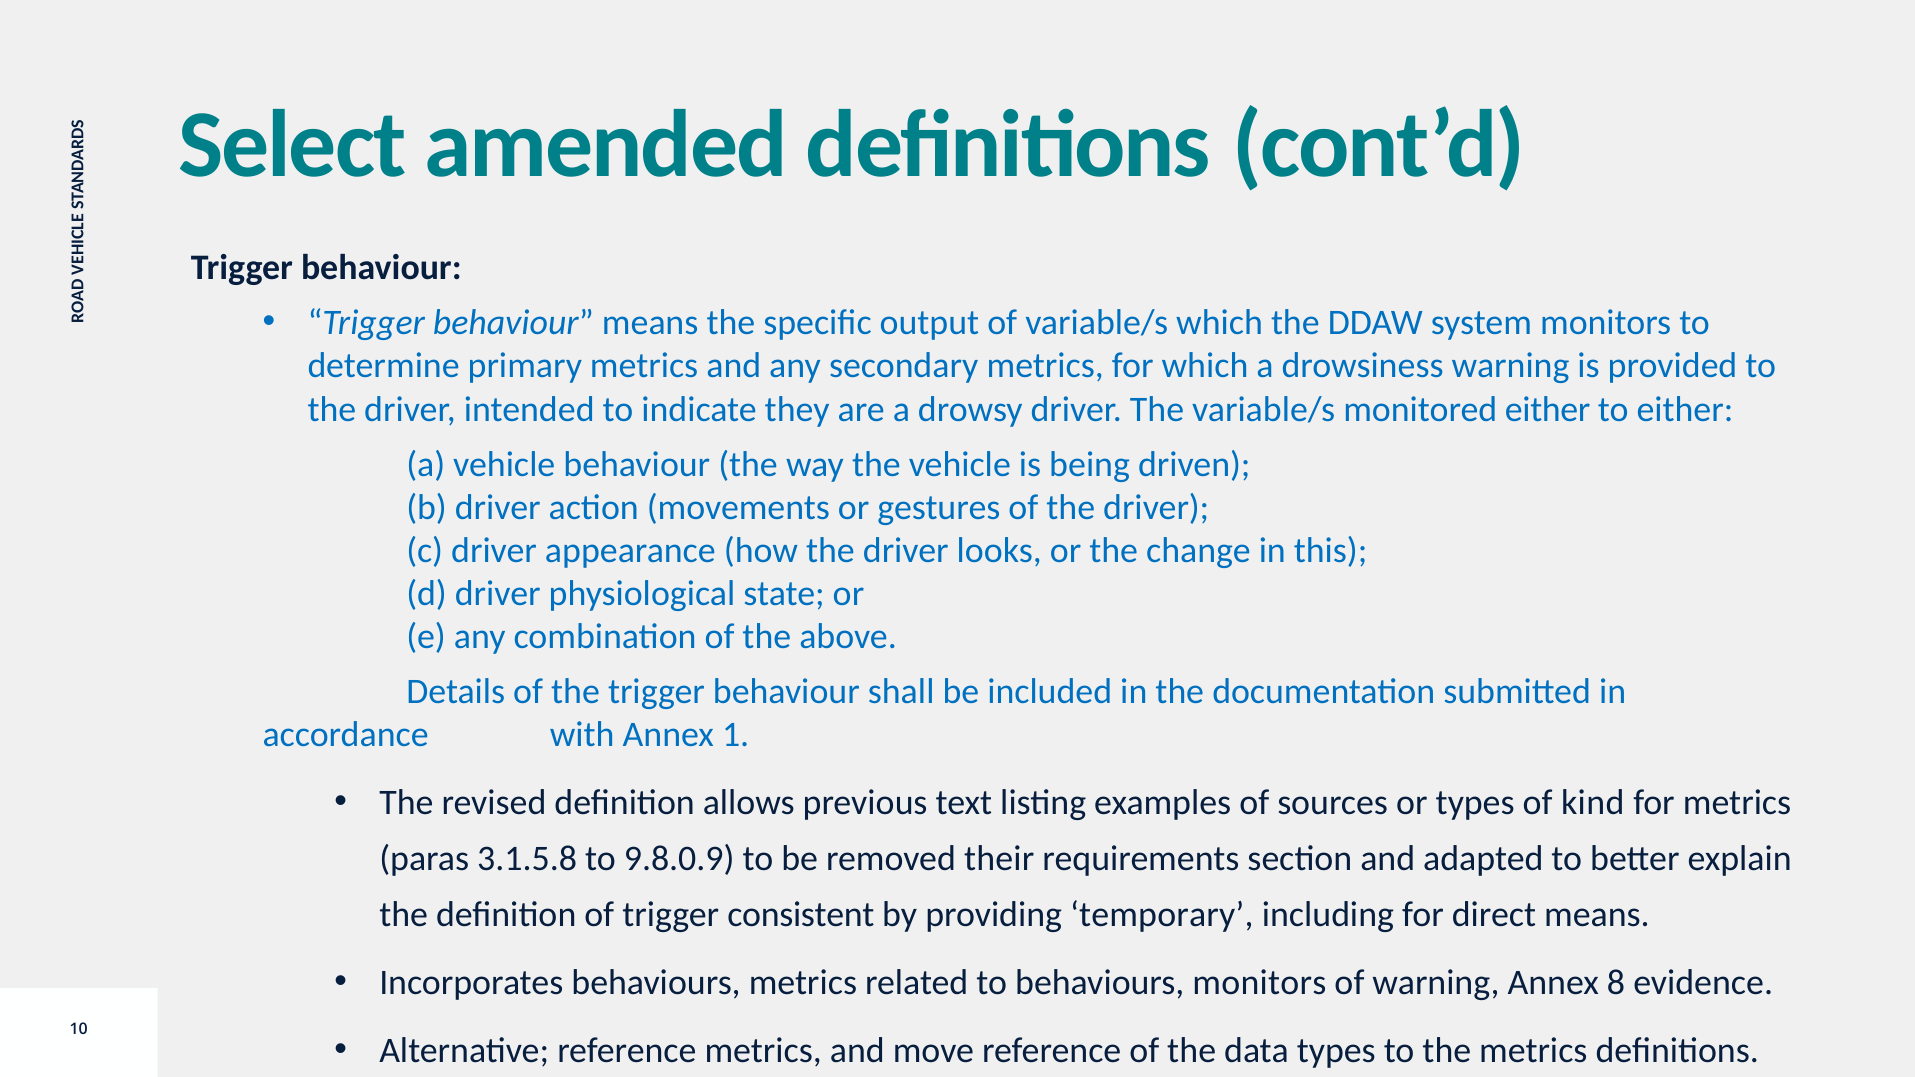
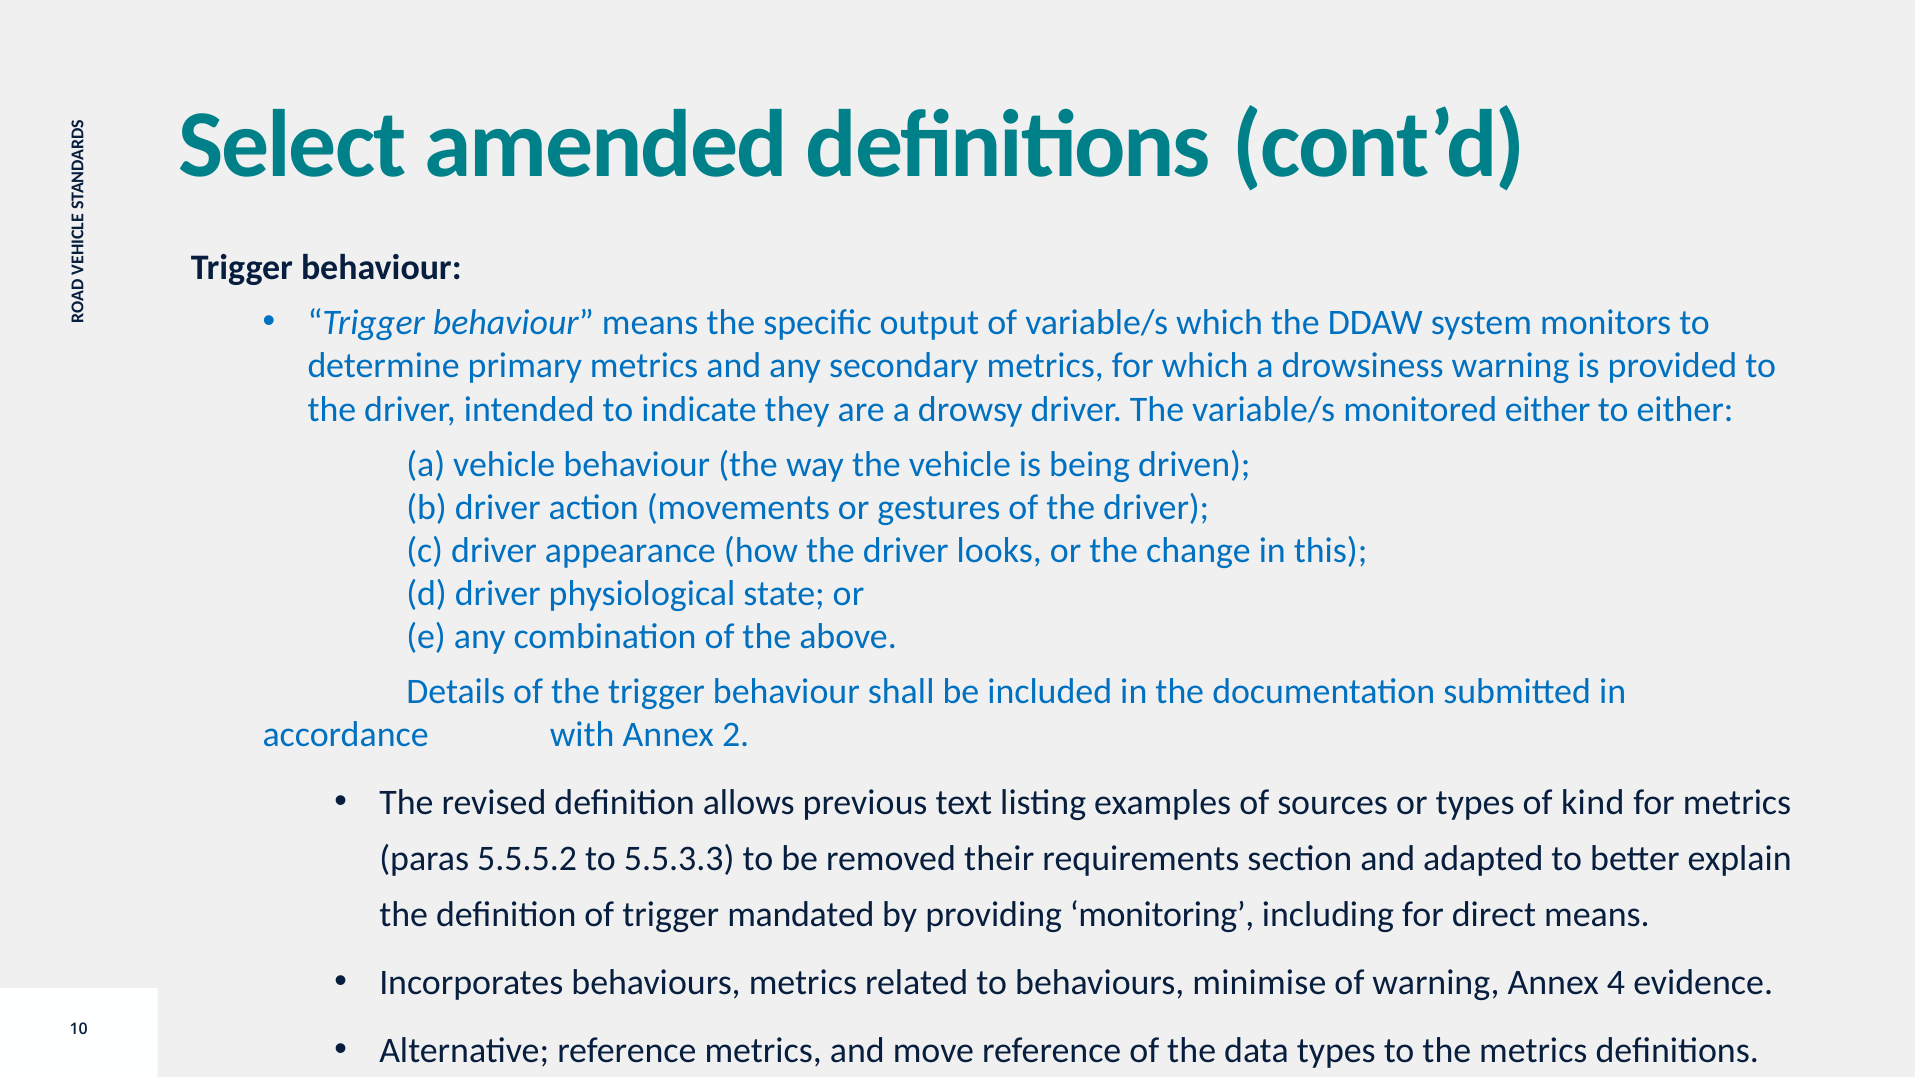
1: 1 -> 2 (736, 735)
3.1.5.8: 3.1.5.8 -> 5.5.5.2 (527, 859)
9.8.0.9: 9.8.0.9 -> 5.5.3.3 (679, 859)
consistent: consistent -> mandated (801, 915)
temporary: temporary -> monitoring (1162, 915)
behaviours monitors: monitors -> minimise (1259, 983)
8: 8 -> 4 (1616, 983)
